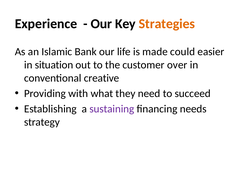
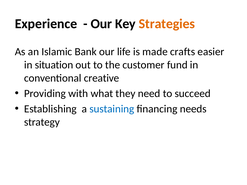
could: could -> crafts (183, 52)
over: over -> fund (177, 65)
sustaining colour: purple -> blue (112, 109)
